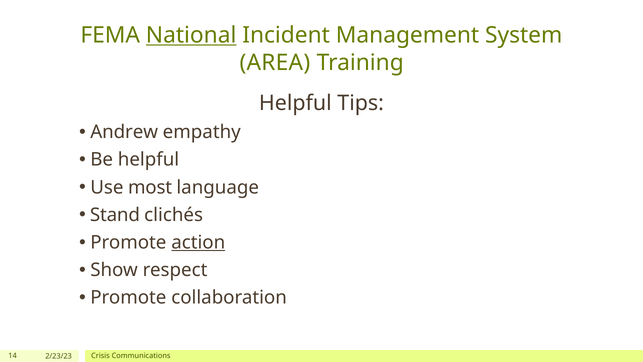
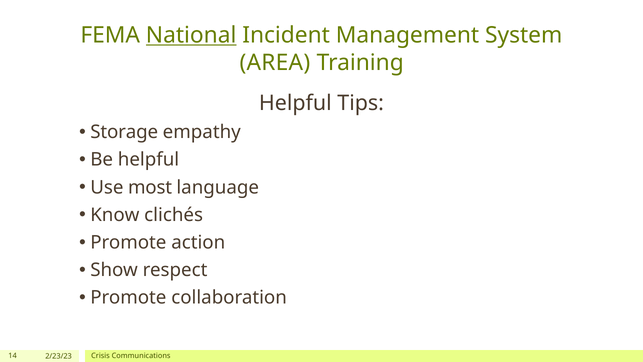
Andrew: Andrew -> Storage (124, 132)
Stand: Stand -> Know (115, 215)
action underline: present -> none (198, 242)
